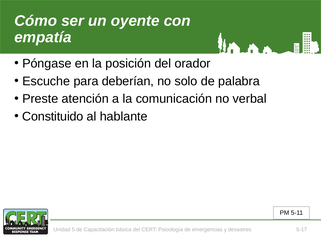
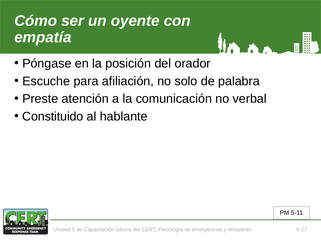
deberían: deberían -> afiliación (128, 81)
